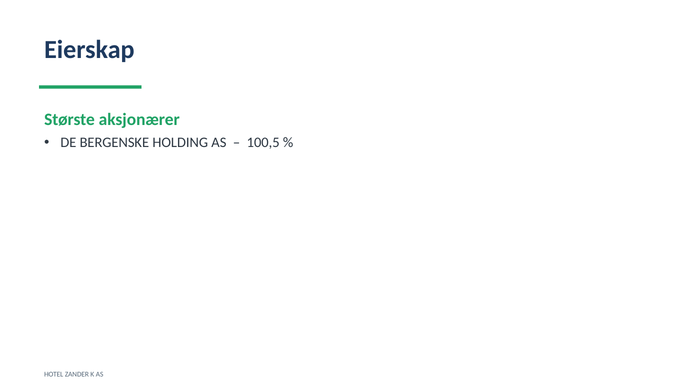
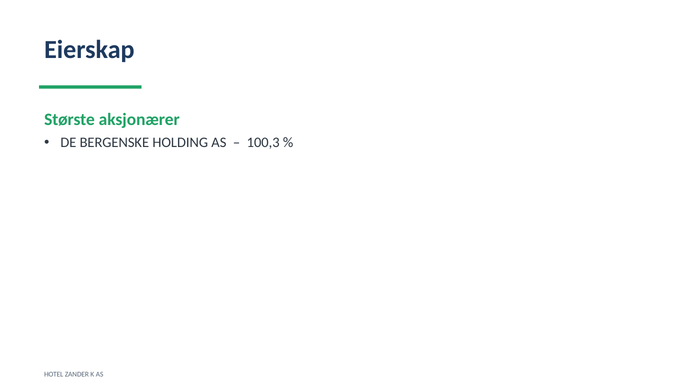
100,5: 100,5 -> 100,3 (263, 143)
